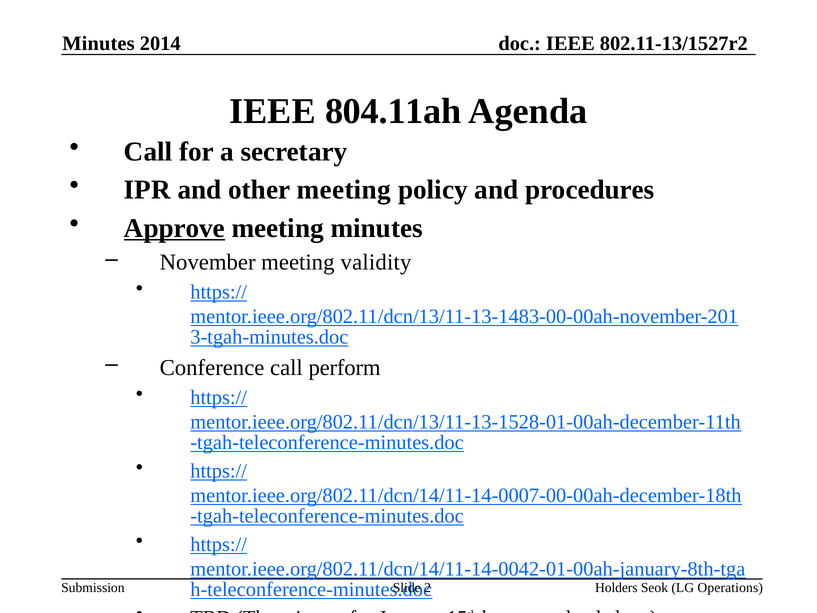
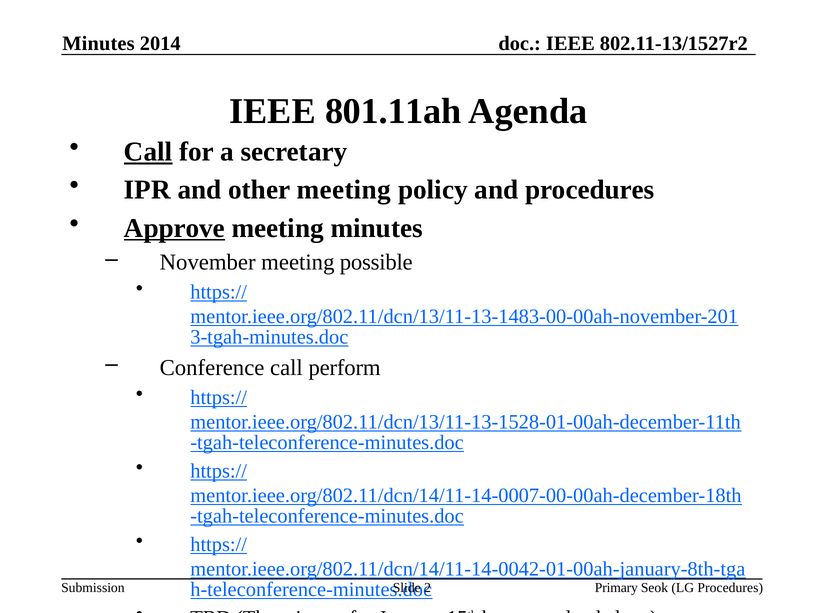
804.11ah: 804.11ah -> 801.11ah (393, 111)
Call underline: none -> present (148, 152)
validity: validity -> possible (376, 262)
Holders: Holders -> Primary (616, 588)
LG Operations: Operations -> Procedures (730, 588)
